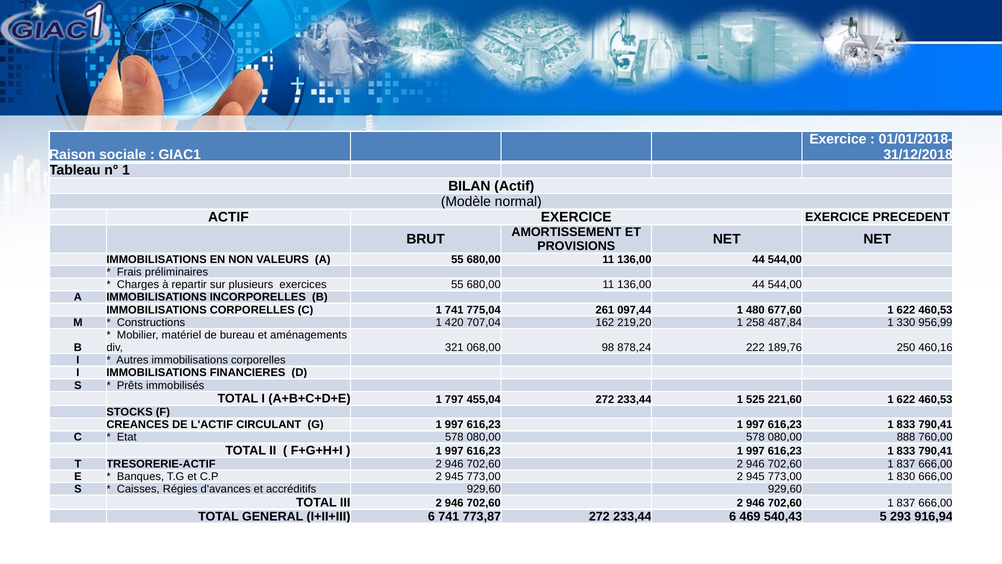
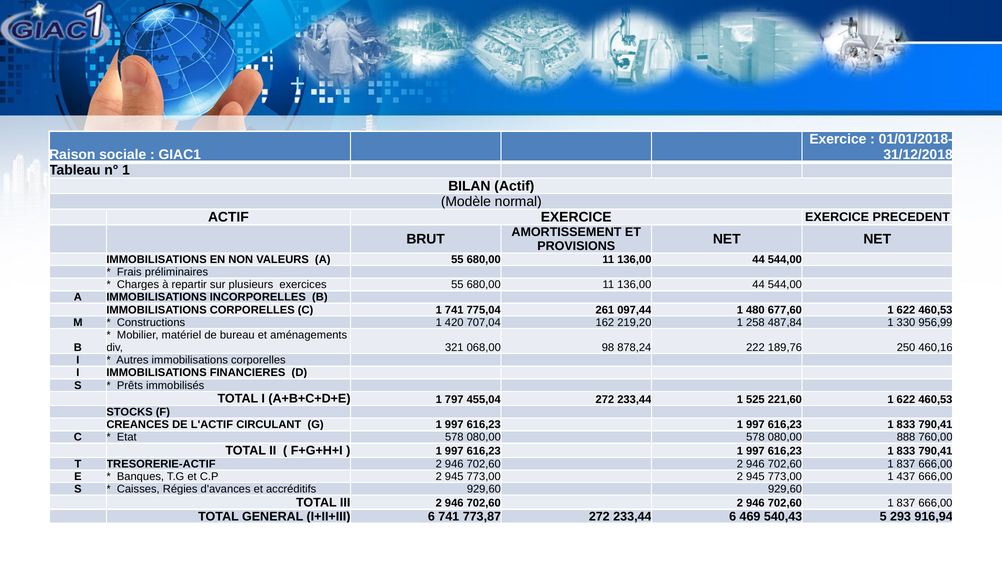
830: 830 -> 437 (906, 476)
